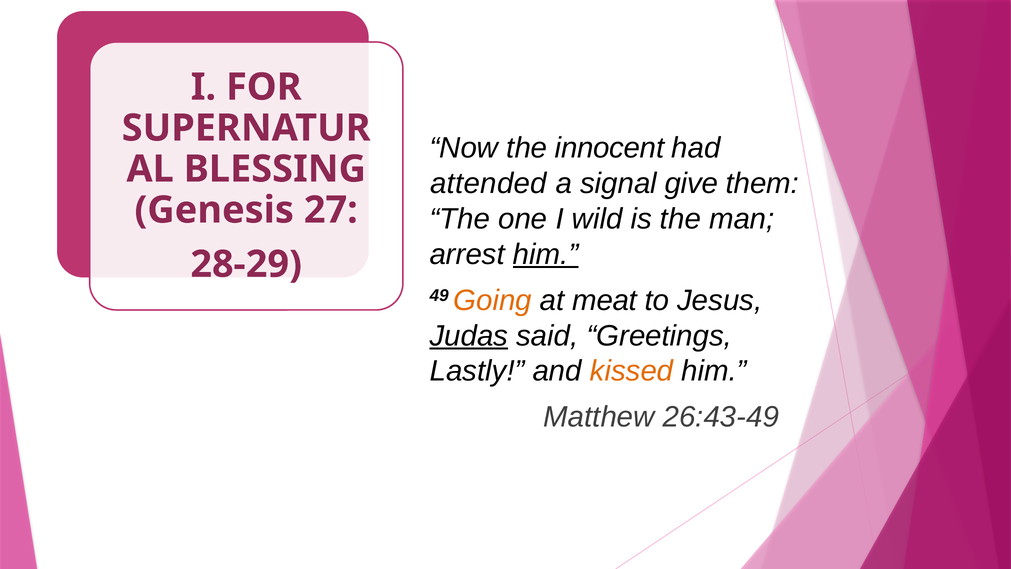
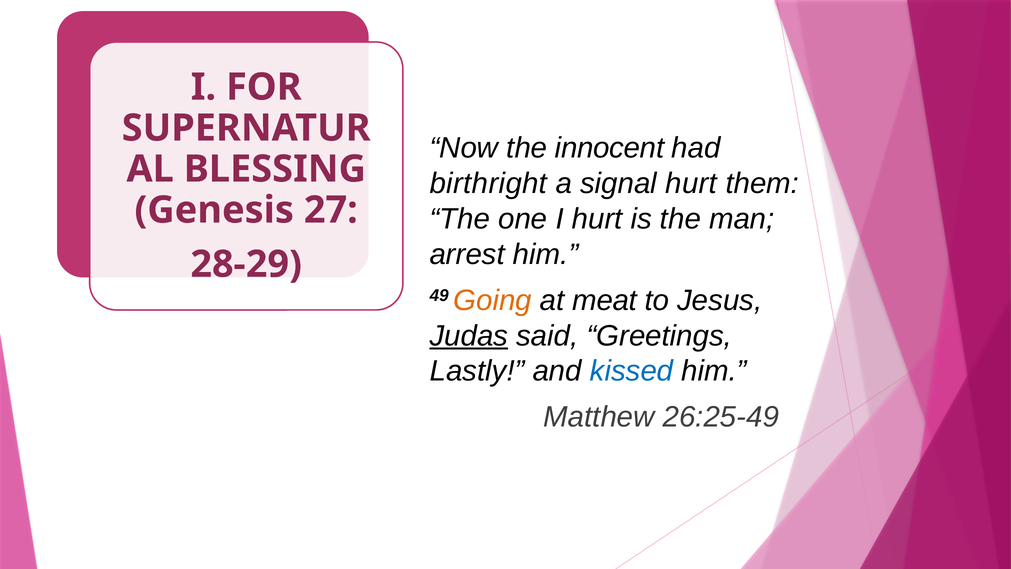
attended: attended -> birthright (488, 183)
signal give: give -> hurt (691, 183)
I wild: wild -> hurt (597, 219)
him underline: present -> none (546, 254)
kissed colour: orange -> blue (632, 371)
26:43-49: 26:43-49 -> 26:25-49 (721, 417)
